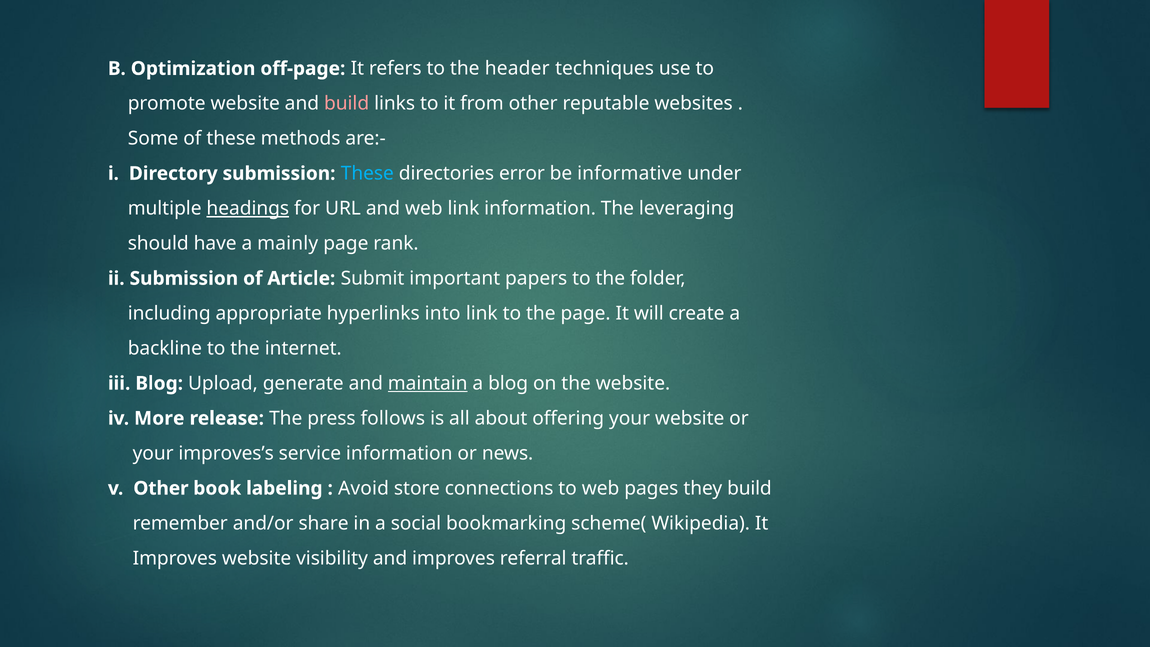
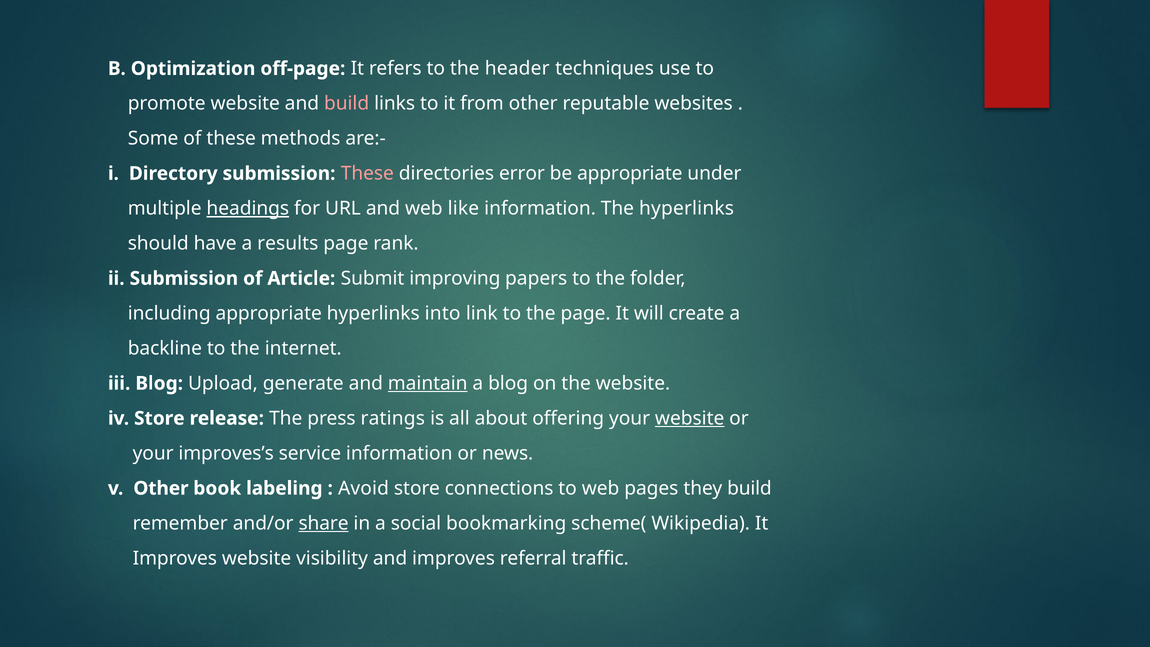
These colour: light blue -> pink (367, 173)
be informative: informative -> appropriate (630, 173)
web link: link -> like (463, 208)
The leveraging: leveraging -> hyperlinks (687, 208)
mainly: mainly -> results (288, 243)
important: important -> improving (455, 278)
iv More: More -> Store (159, 418)
follows: follows -> ratings (393, 418)
website underline: none -> present (690, 418)
share underline: none -> present (324, 523)
